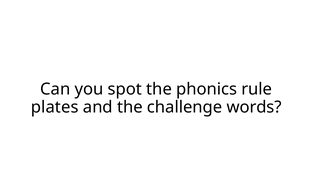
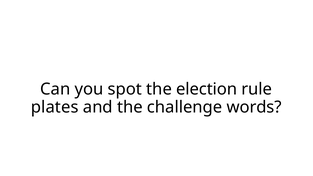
phonics: phonics -> election (207, 89)
